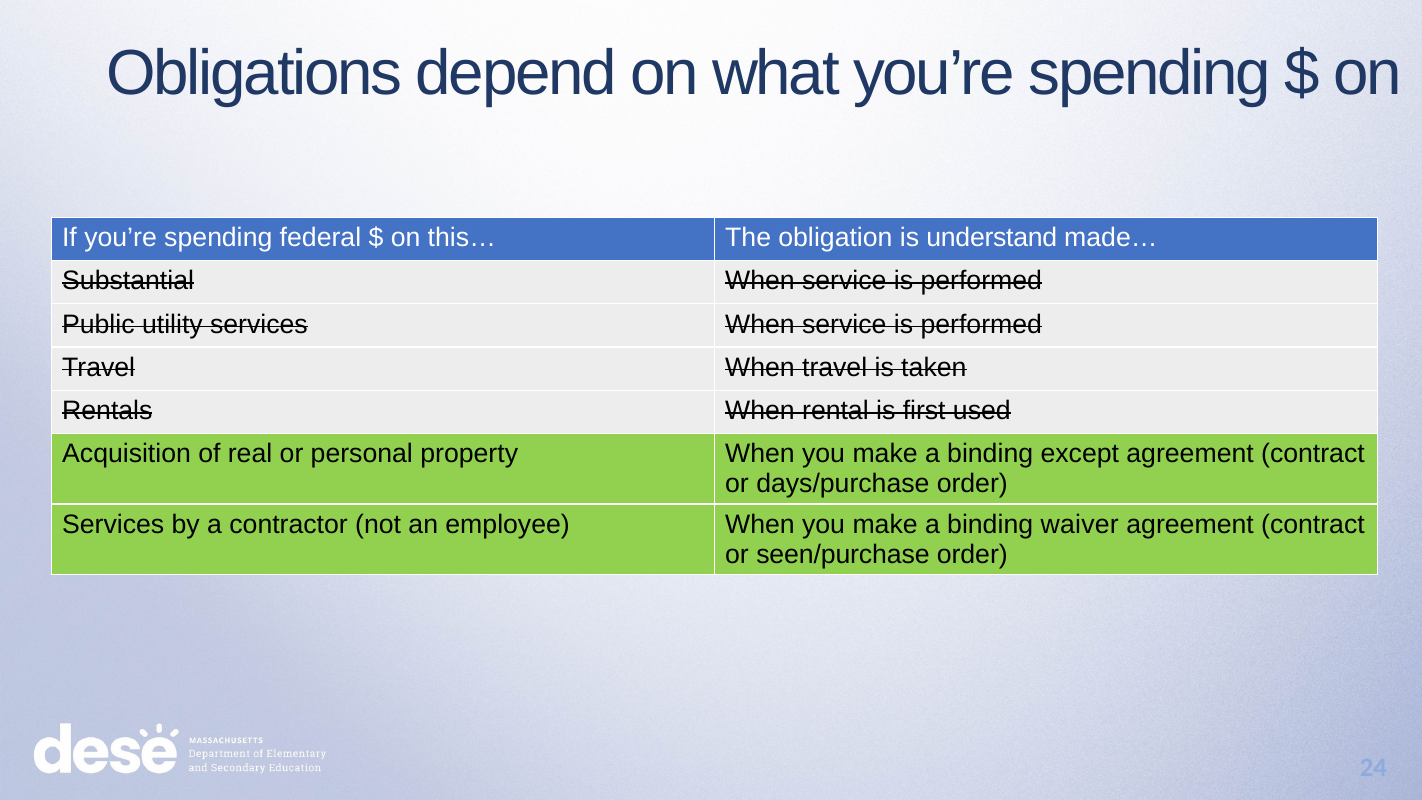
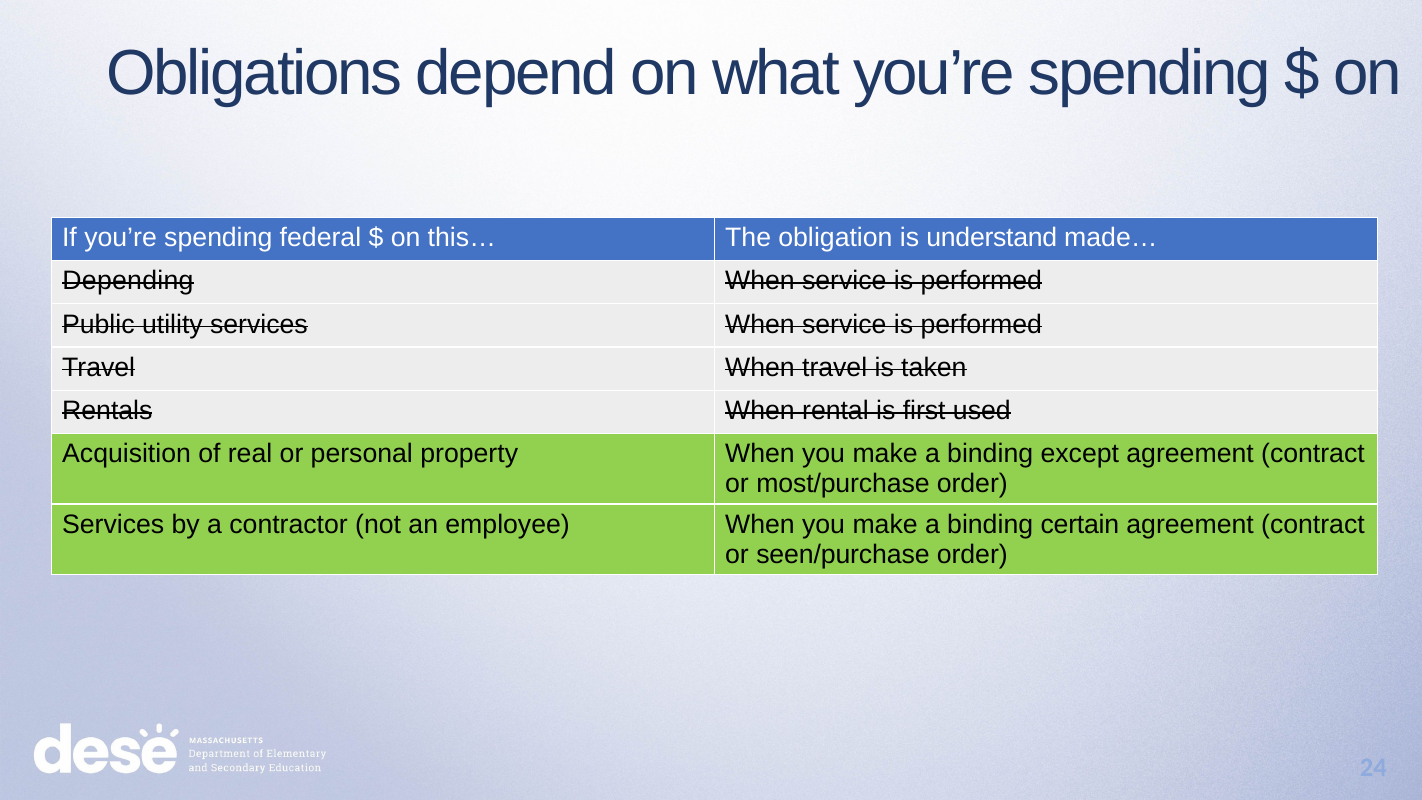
Substantial: Substantial -> Depending (128, 281)
days/purchase: days/purchase -> most/purchase (843, 484)
waiver: waiver -> certain (1080, 525)
